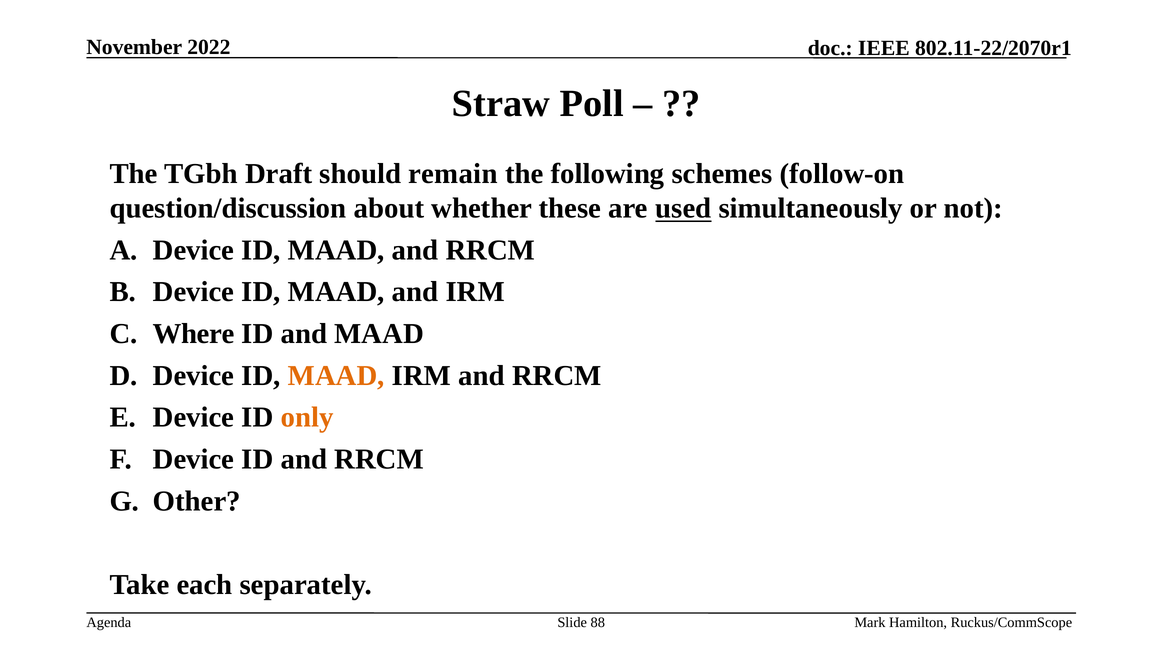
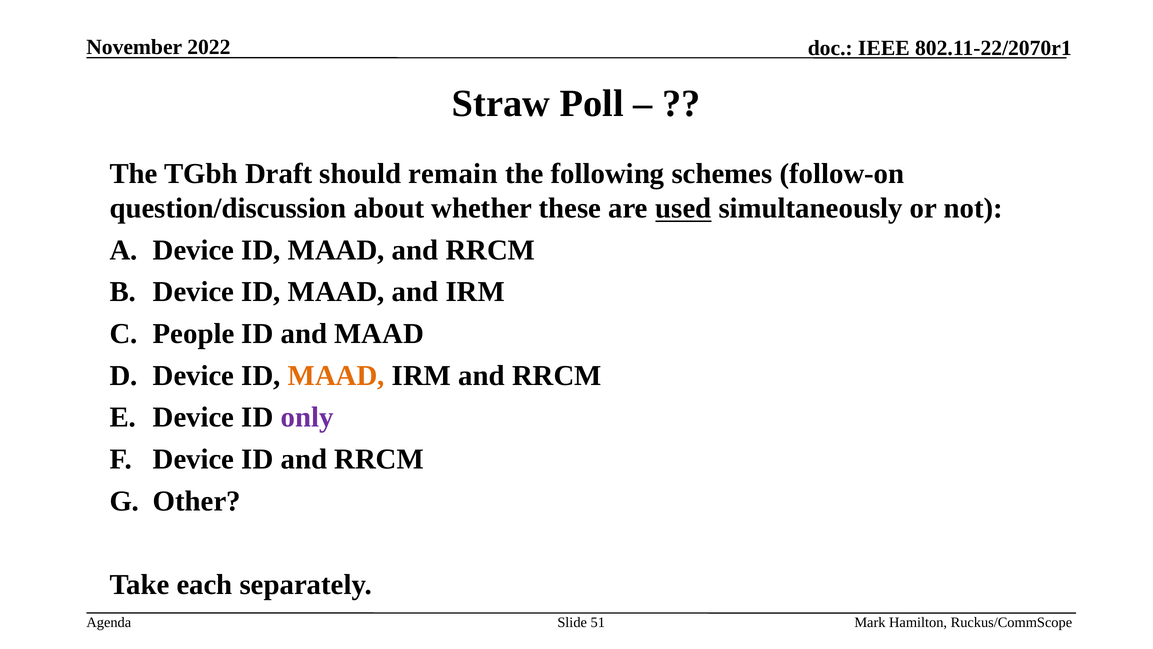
Where: Where -> People (194, 334)
only colour: orange -> purple (307, 417)
88: 88 -> 51 (598, 622)
